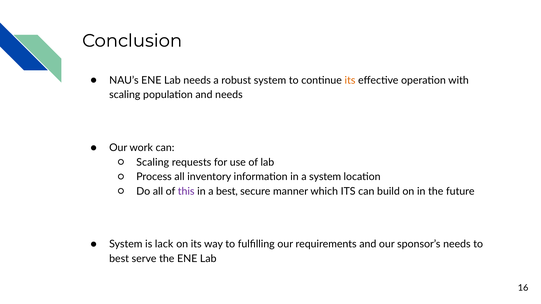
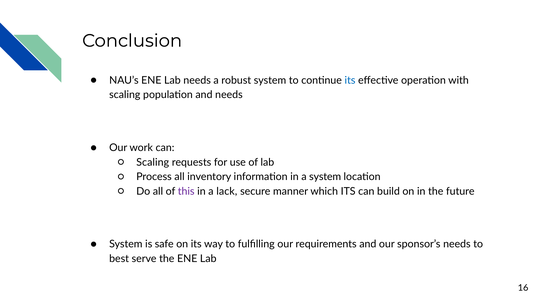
its colour: orange -> blue (350, 80)
a best: best -> lack (227, 191)
lack: lack -> safe (164, 244)
